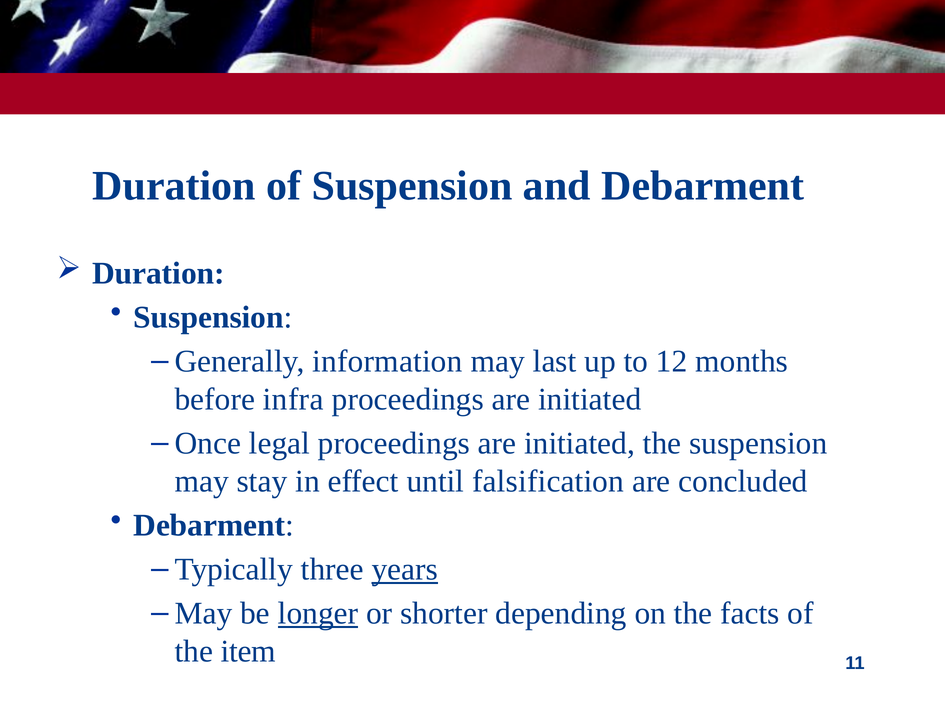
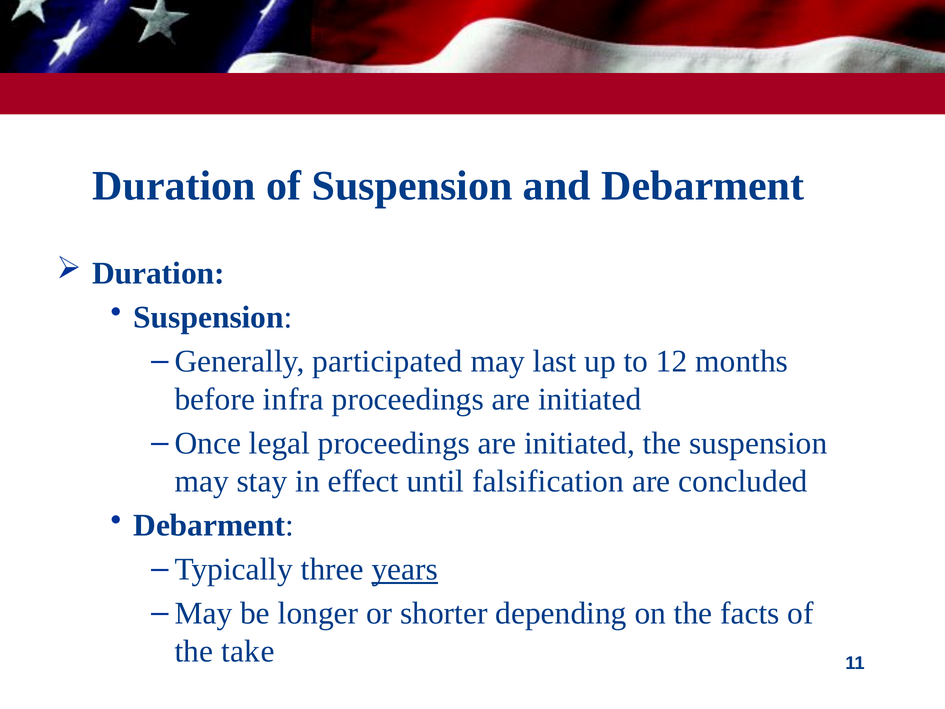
information: information -> participated (387, 361)
longer underline: present -> none (318, 613)
item: item -> take (248, 651)
